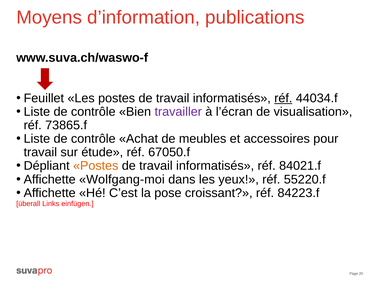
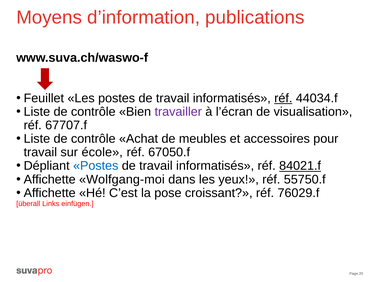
73865.f: 73865.f -> 67707.f (66, 125)
étude: étude -> école (102, 152)
Postes colour: orange -> blue (96, 166)
84021.f underline: none -> present (300, 166)
55220.f: 55220.f -> 55750.f (305, 179)
84223.f: 84223.f -> 76029.f (298, 193)
